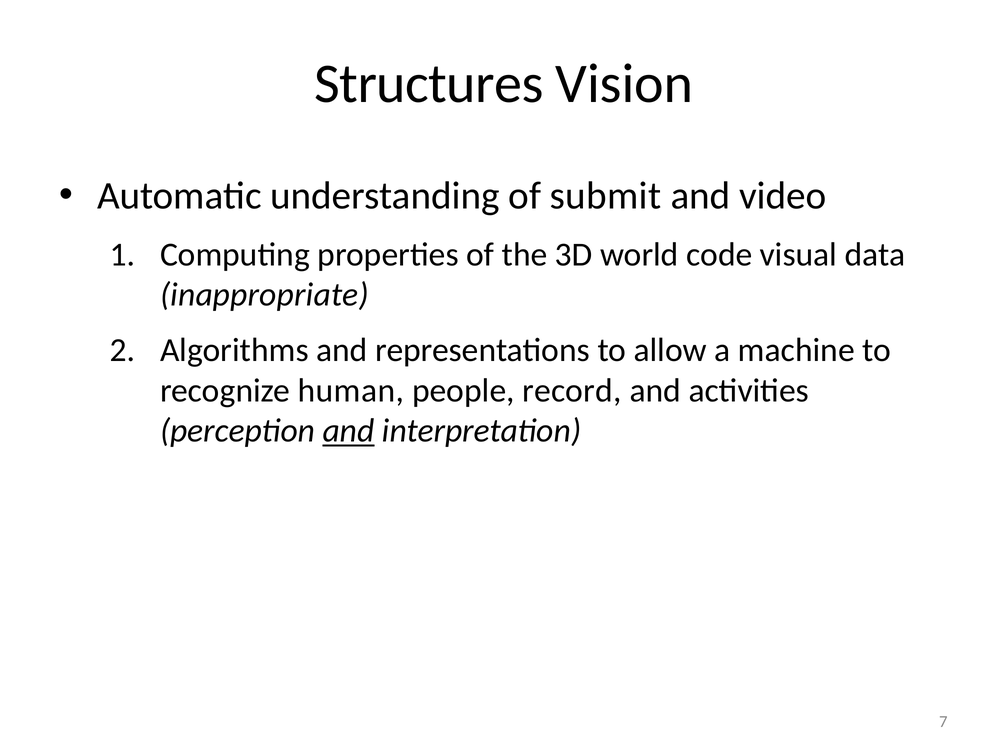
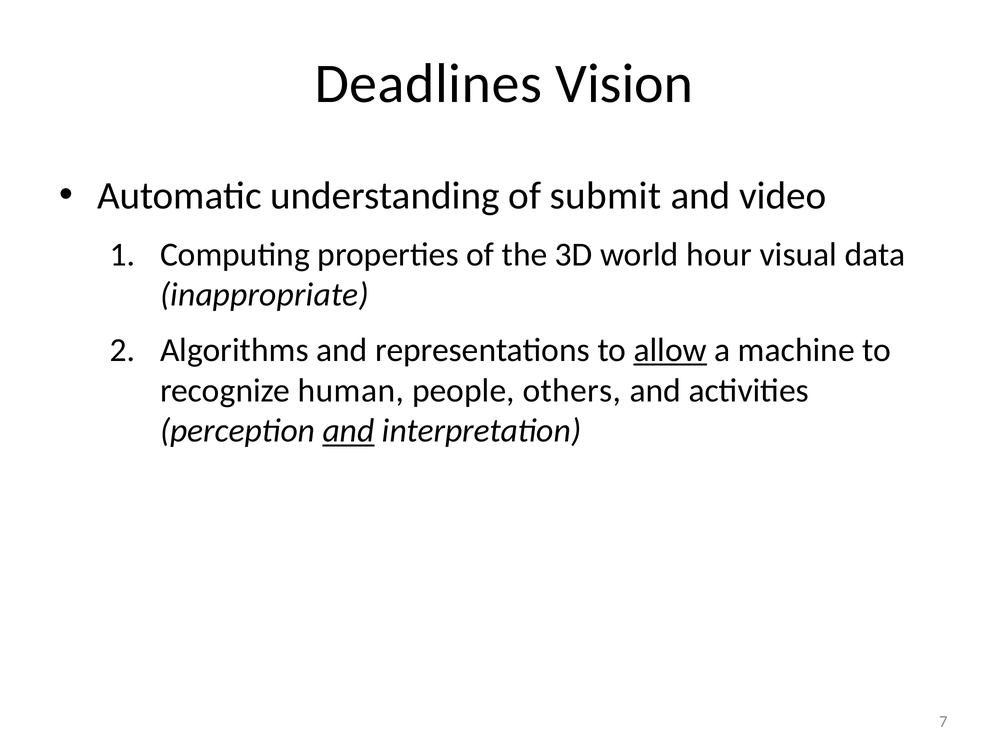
Structures: Structures -> Deadlines (428, 84)
code: code -> hour (719, 254)
allow underline: none -> present (670, 350)
record: record -> others (572, 391)
